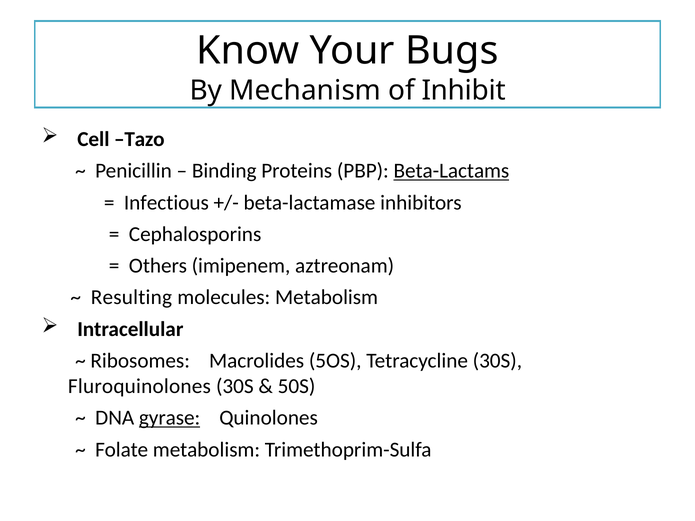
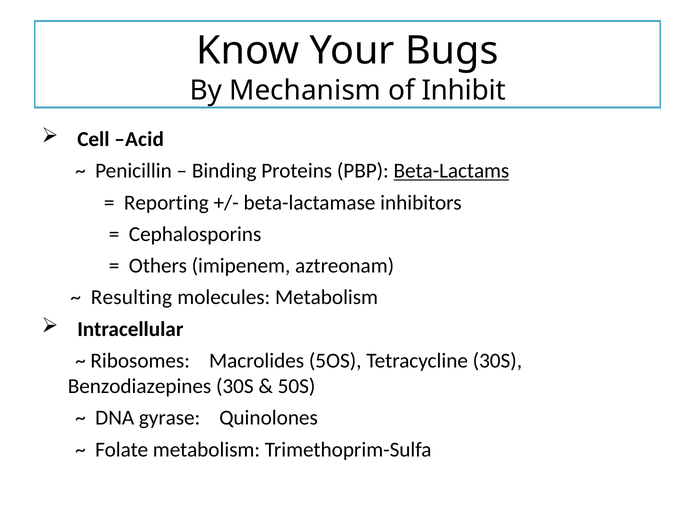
Tazo: Tazo -> Acid (139, 139)
Infectious: Infectious -> Reporting (166, 203)
Fluroquinolones: Fluroquinolones -> Benzodiazepines (140, 386)
gyrase underline: present -> none (170, 418)
